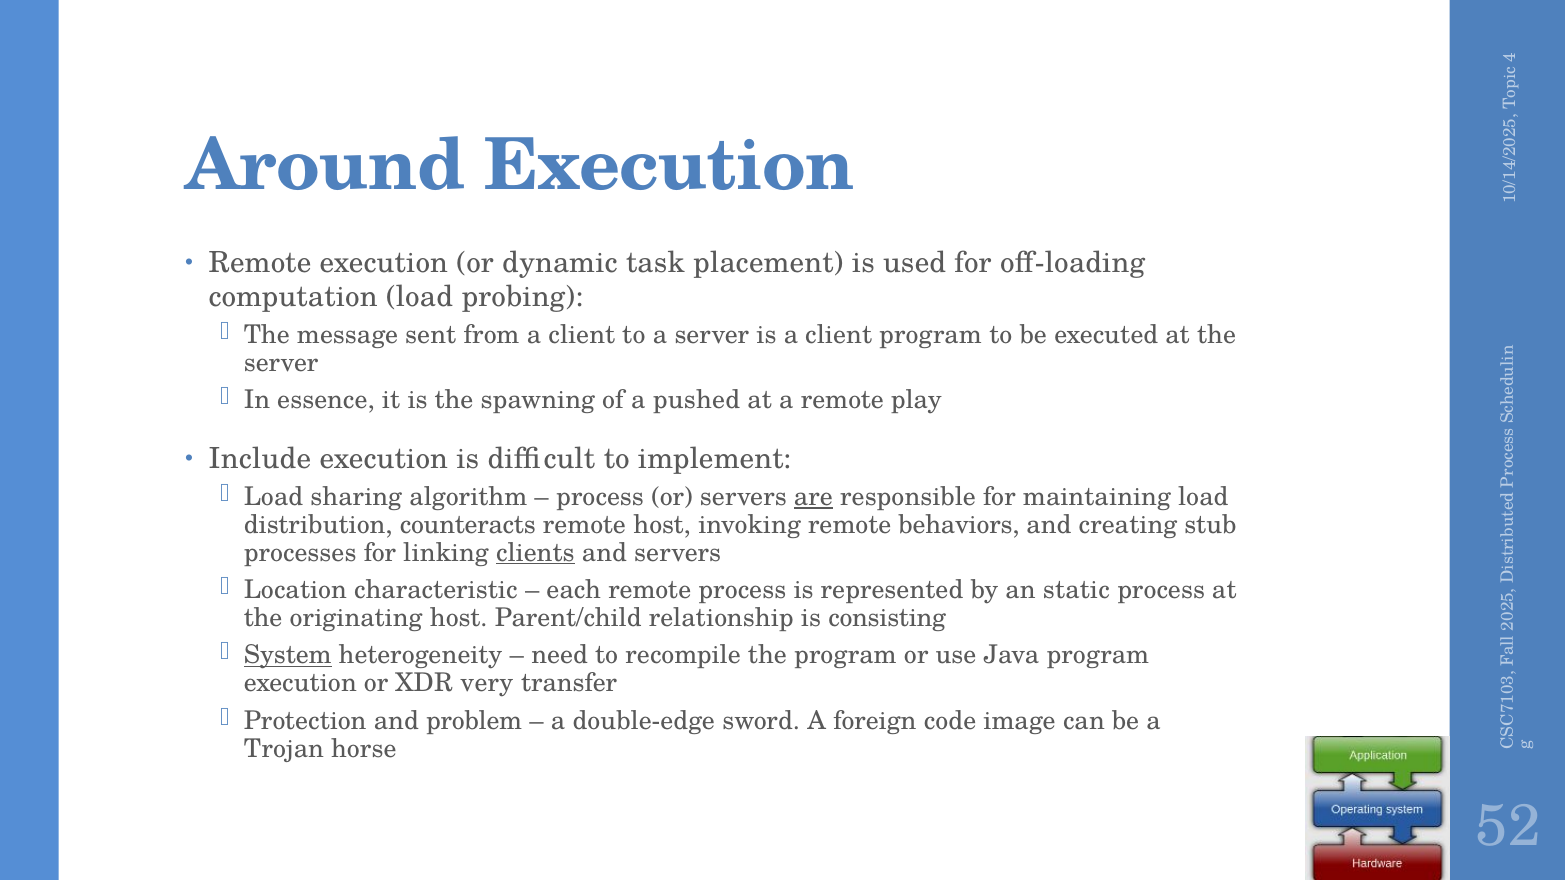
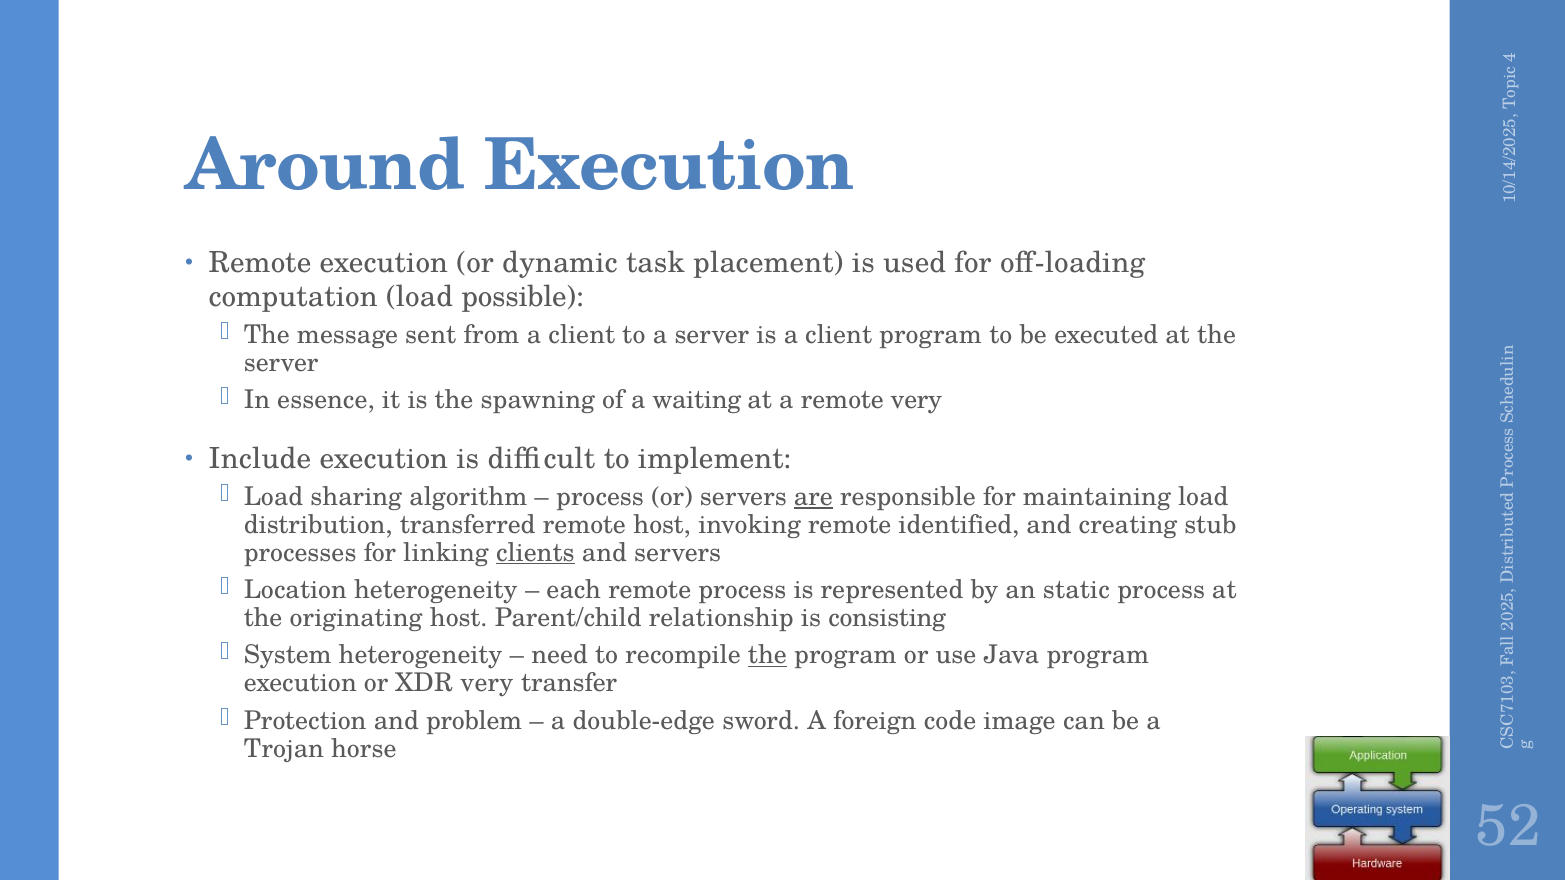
probing: probing -> possible (523, 297)
pushed: pushed -> waiting (697, 400)
remote play: play -> very (916, 400)
counteracts: counteracts -> transferred (468, 525)
behaviors: behaviors -> identified (959, 525)
Location characteristic: characteristic -> heterogeneity (436, 590)
System underline: present -> none (288, 656)
the underline: none -> present (767, 656)
